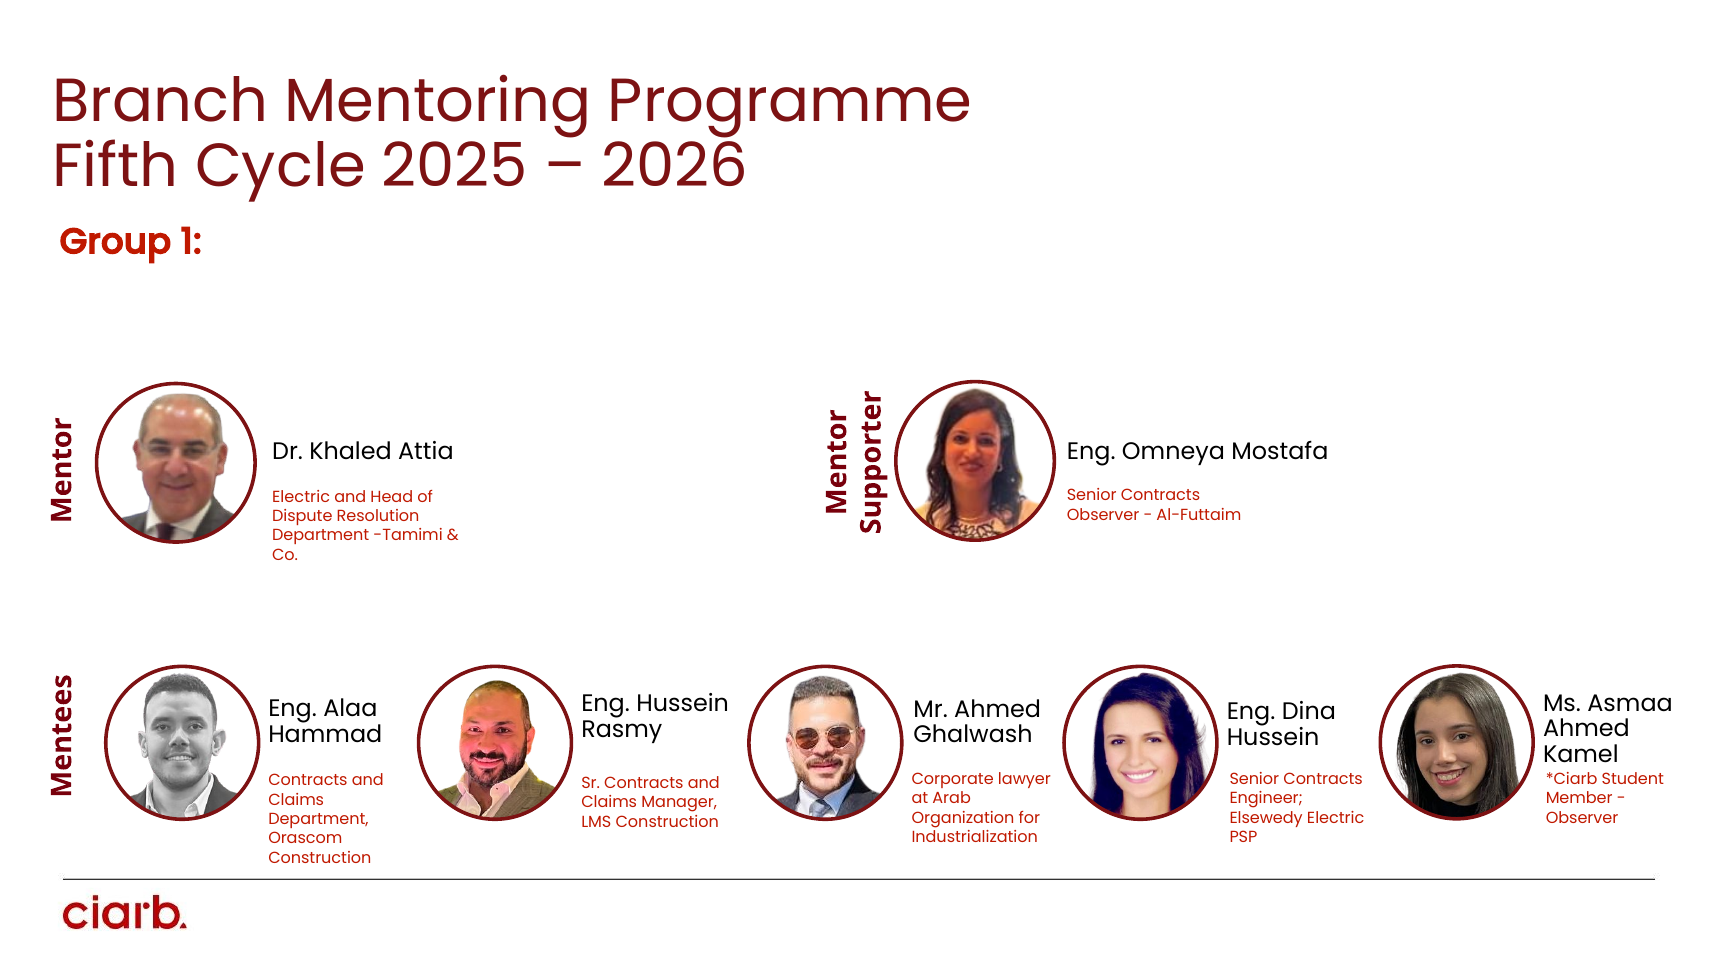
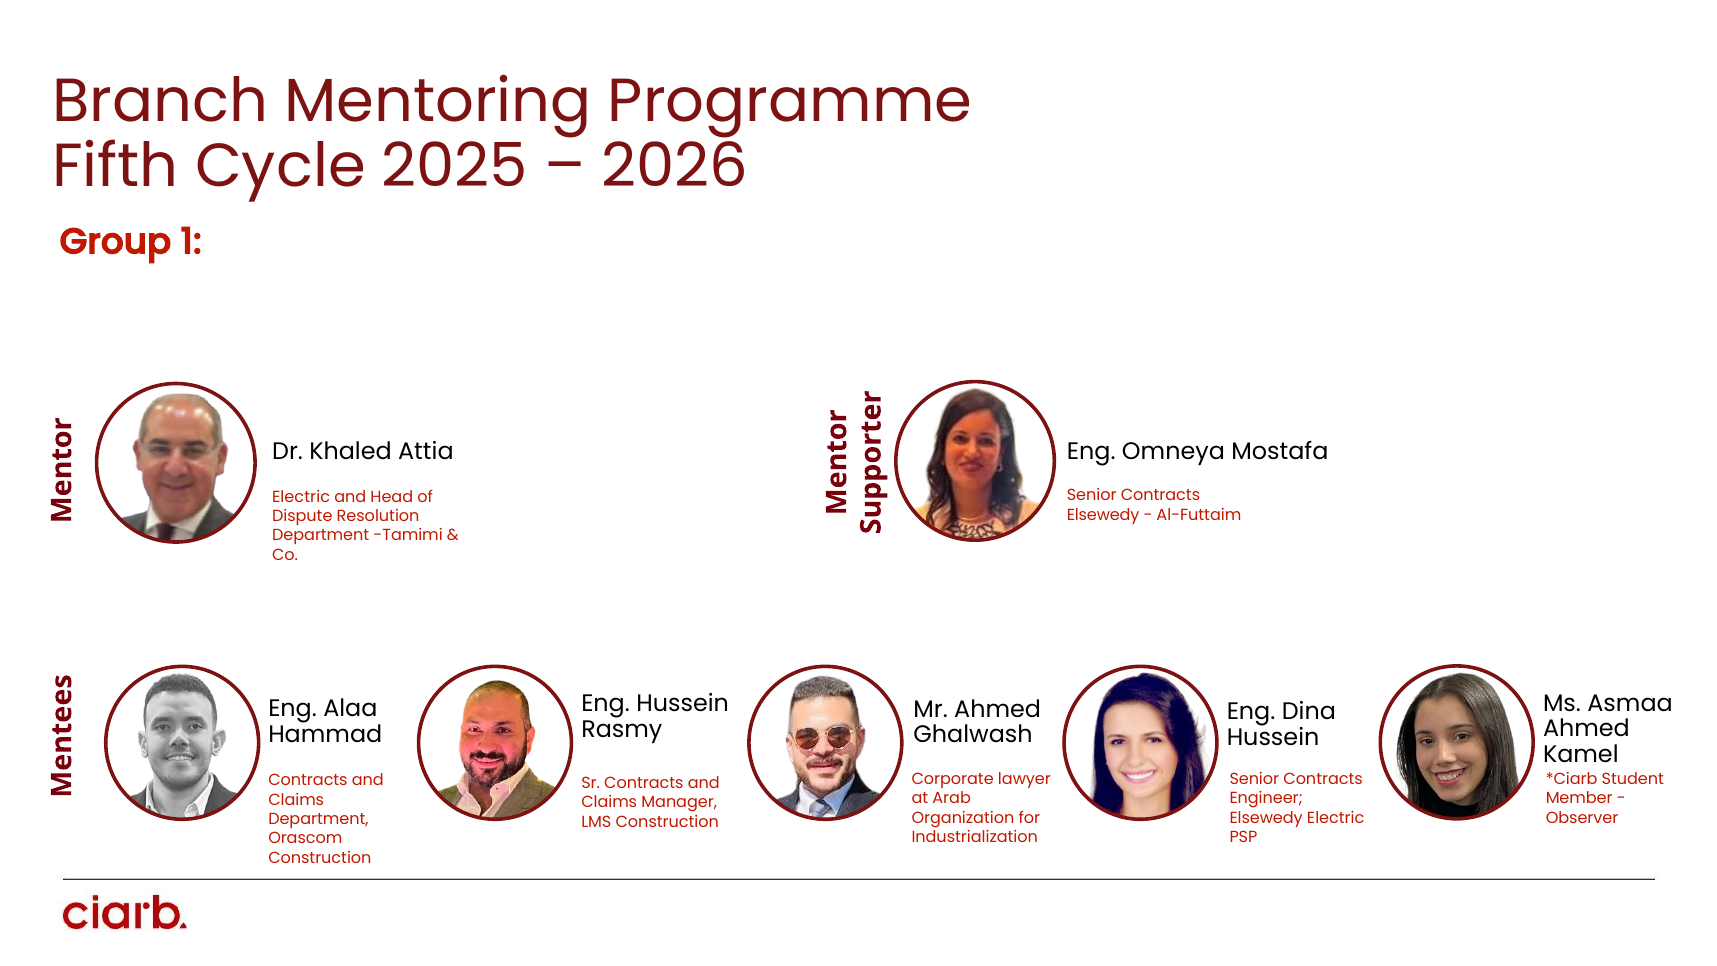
Observer: Observer -> Elsewedy (1103, 515)
